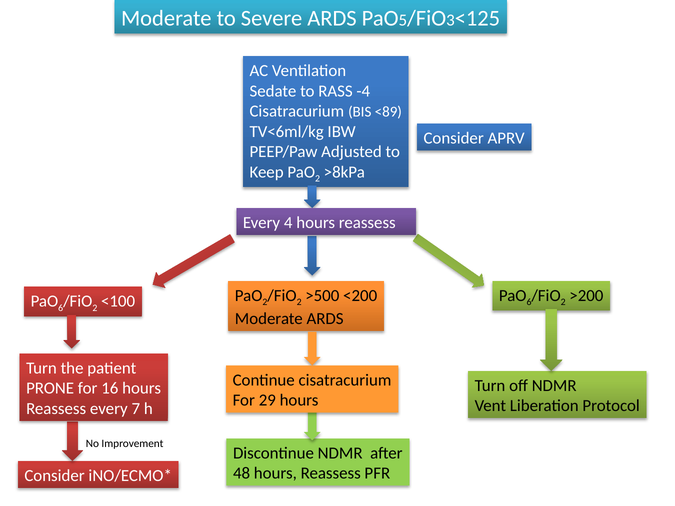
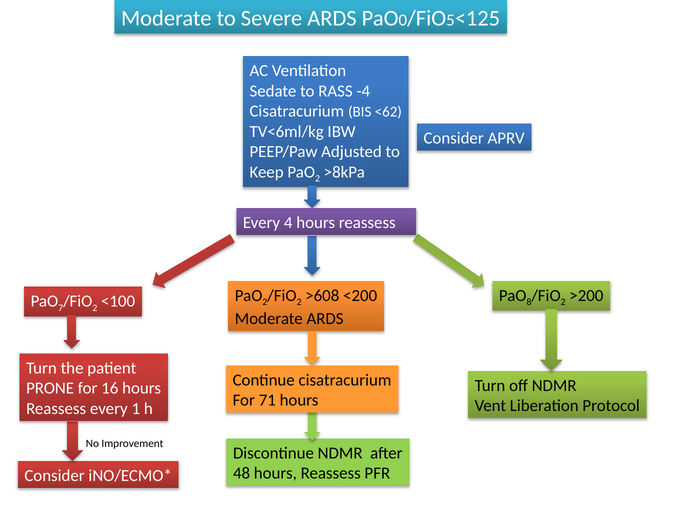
5: 5 -> 0 (403, 20)
3: 3 -> 5 (450, 20)
<89: <89 -> <62 (388, 112)
>500: >500 -> >608 (322, 296)
6: 6 -> 8 (529, 302)
6: 6 -> 7 (61, 308)
29: 29 -> 71 (267, 400)
7: 7 -> 1 (136, 409)
